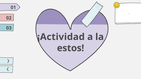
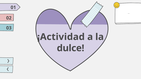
estos: estos -> dulce (71, 48)
